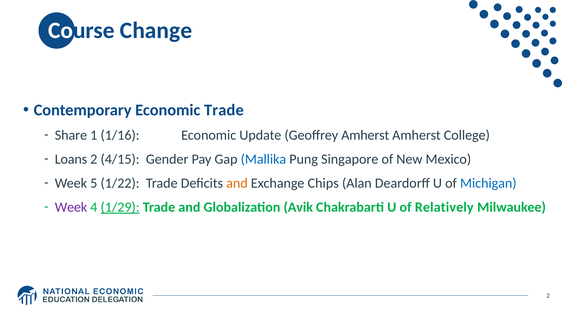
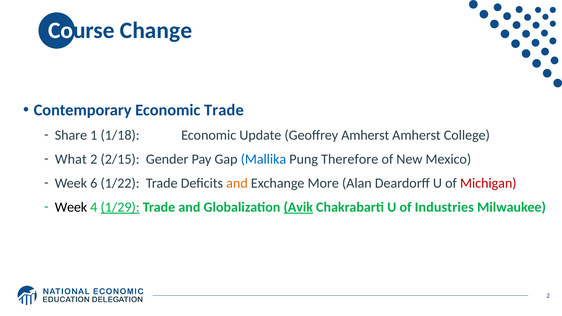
1/16: 1/16 -> 1/18 (120, 135)
Loans: Loans -> What (71, 159)
4/15: 4/15 -> 2/15 (120, 159)
Singapore: Singapore -> Therefore (350, 159)
5: 5 -> 6 (94, 183)
Chips: Chips -> More (323, 183)
Michigan colour: blue -> red (488, 183)
Week colour: purple -> black (71, 207)
Avik underline: none -> present (298, 207)
Relatively: Relatively -> Industries (444, 207)
